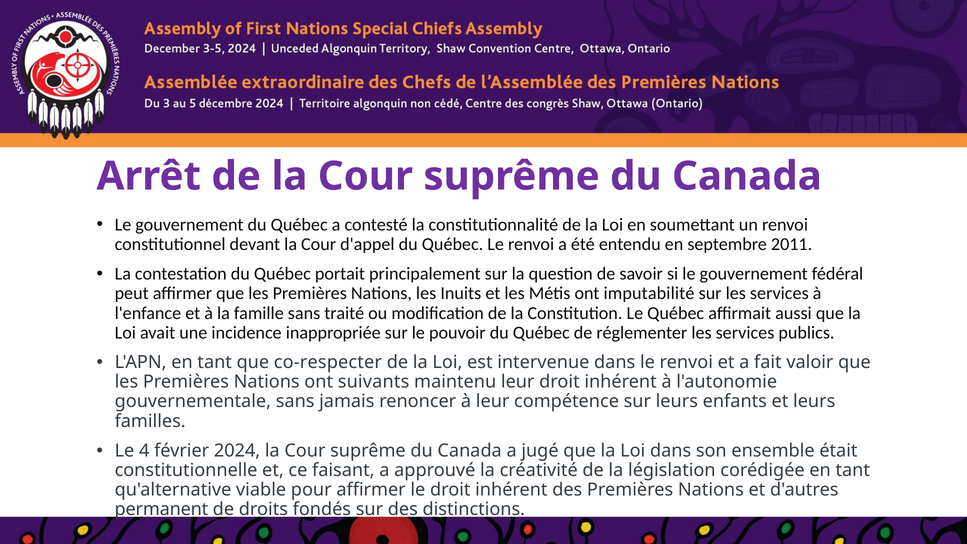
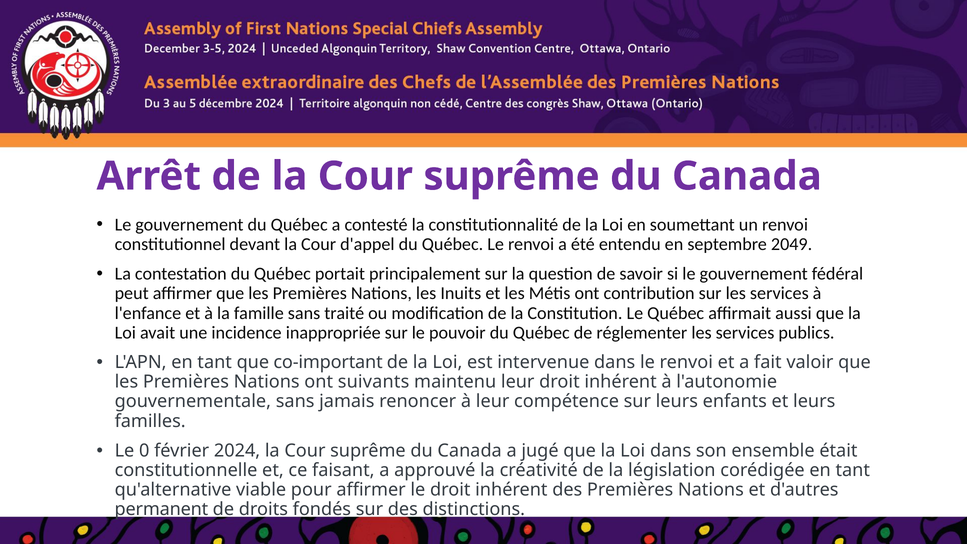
2011: 2011 -> 2049 (792, 244)
imputabilité: imputabilité -> contribution (649, 293)
co-respecter: co-respecter -> co-important (328, 362)
4: 4 -> 0 (144, 451)
